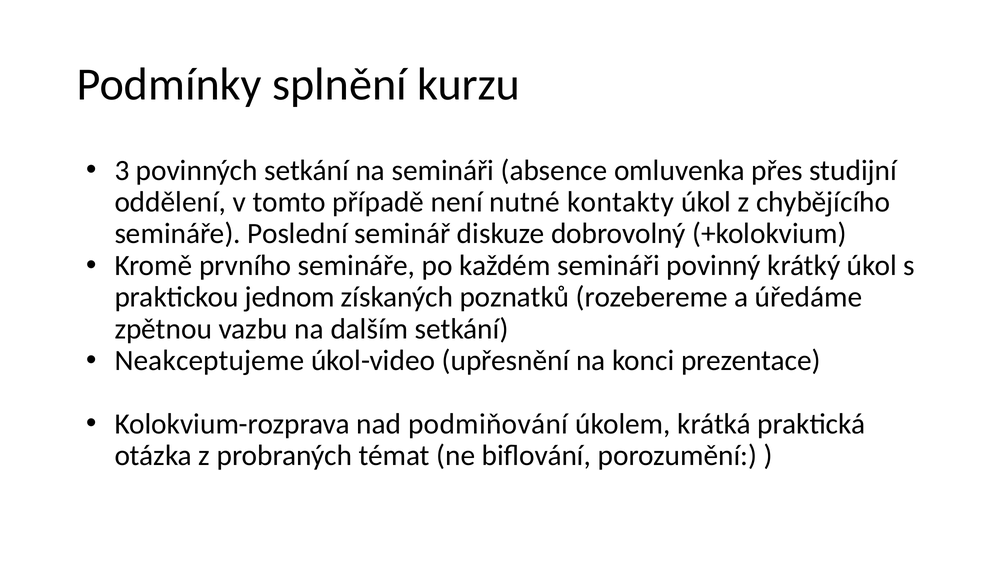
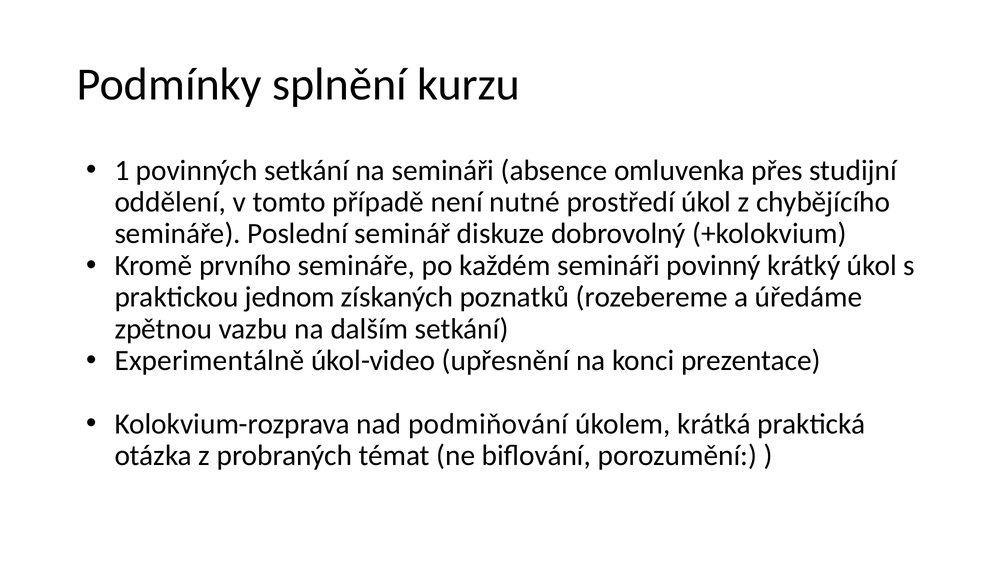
3: 3 -> 1 (122, 170)
kontakty: kontakty -> prostředí (621, 202)
Neakceptujeme: Neakceptujeme -> Experimentálně (209, 360)
